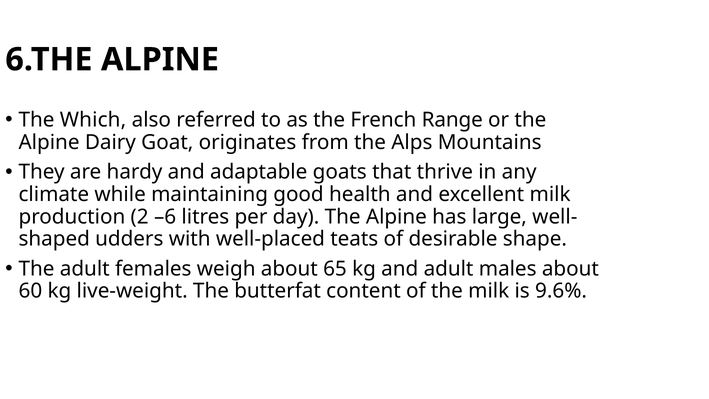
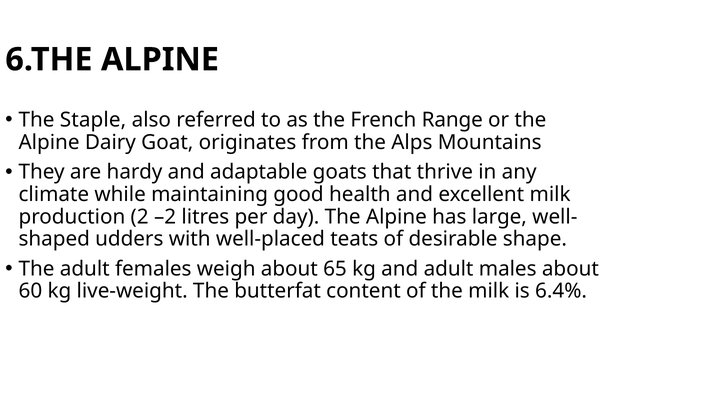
Which: Which -> Staple (93, 120)
–6: –6 -> –2 (165, 217)
9.6%: 9.6% -> 6.4% (561, 291)
